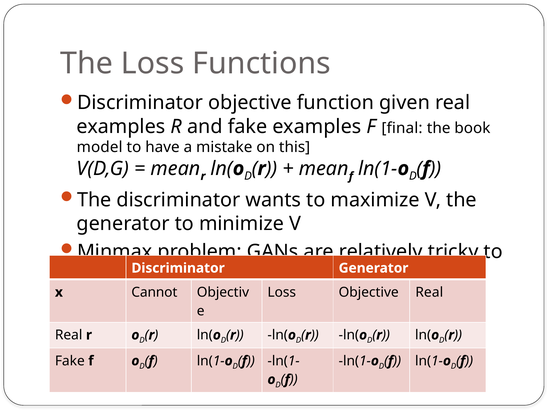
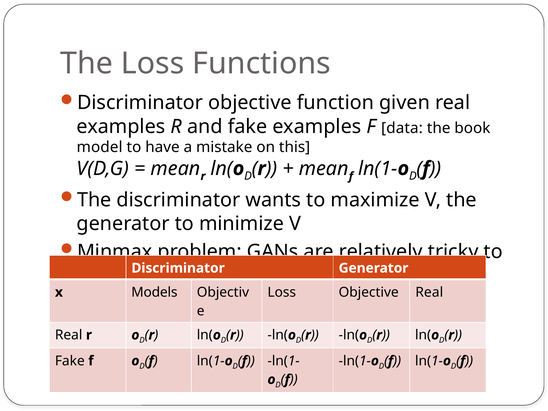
final: final -> data (402, 128)
x Cannot: Cannot -> Models (154, 292)
